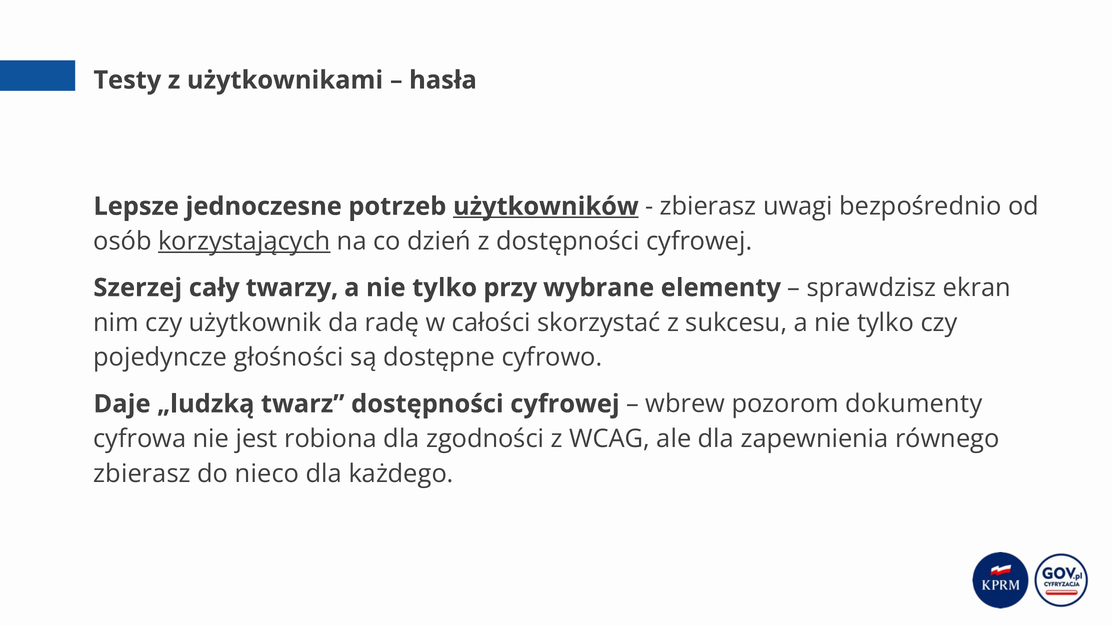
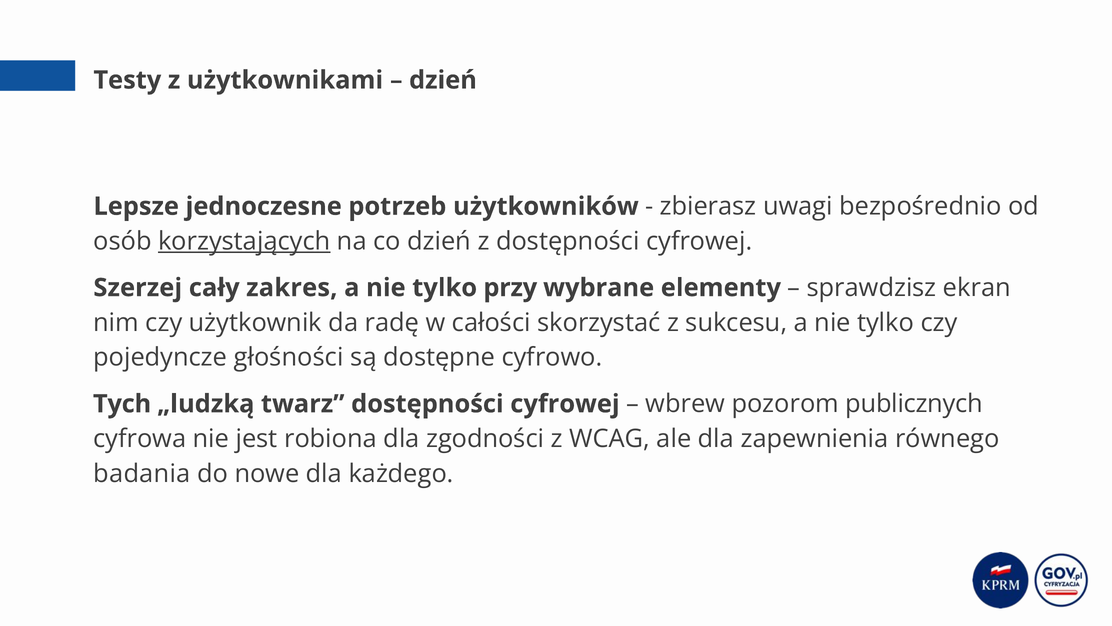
hasła: hasła -> dzień (443, 80)
użytkowników underline: present -> none (546, 206)
twarzy: twarzy -> zakres (292, 287)
Daje: Daje -> Tych (122, 404)
dokumenty: dokumenty -> publicznych (914, 404)
zbierasz: zbierasz -> badania (142, 473)
nieco: nieco -> nowe (267, 473)
